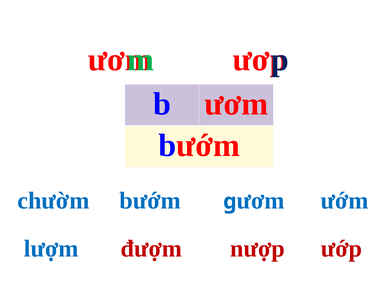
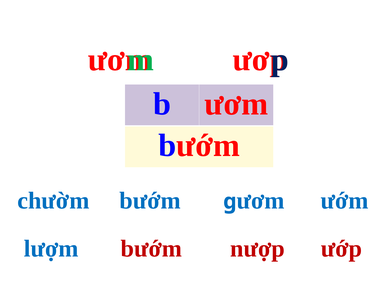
lượm đượm: đượm -> bướm (151, 248)
